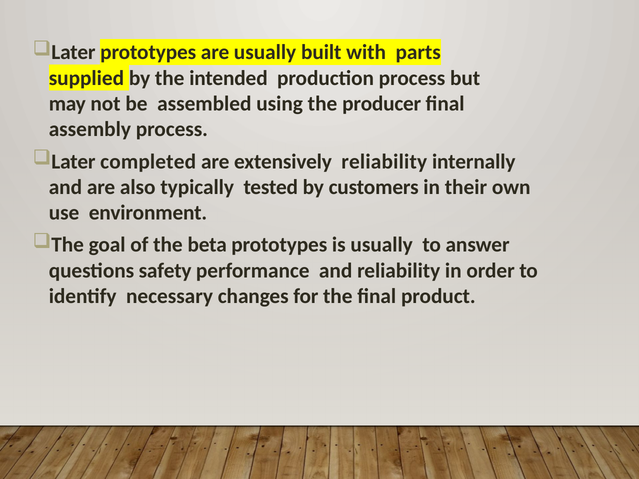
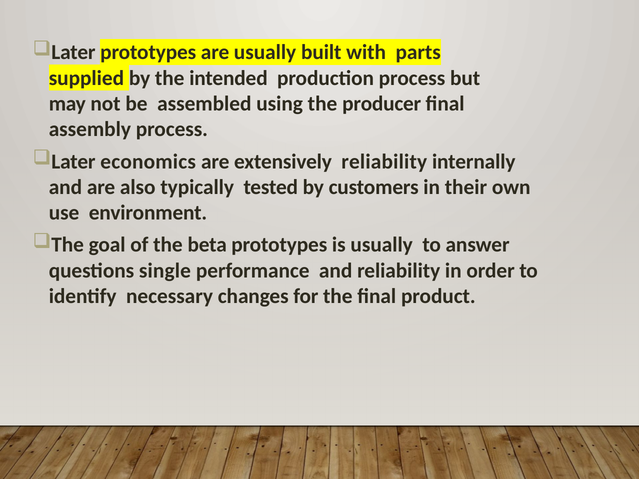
completed: completed -> economics (148, 162)
safety: safety -> single (165, 271)
